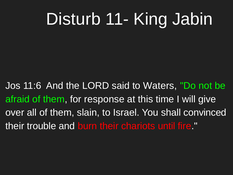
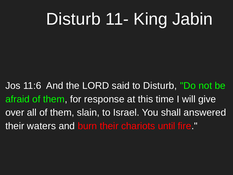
to Waters: Waters -> Disturb (160, 86)
convinced: convinced -> answered (205, 112)
trouble: trouble -> waters (41, 126)
